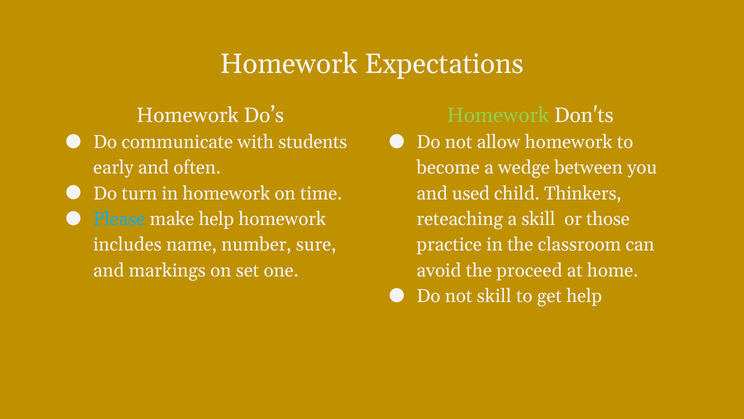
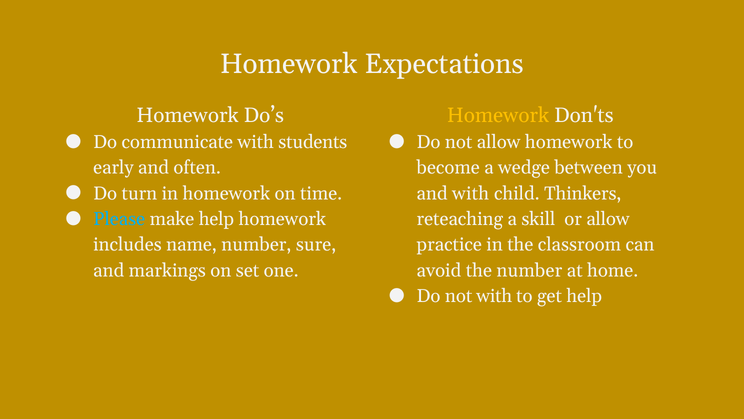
Homework colour: light green -> yellow (498, 115)
and used: used -> with (471, 193)
or those: those -> allow (608, 219)
the proceed: proceed -> number (529, 270)
not skill: skill -> with (494, 296)
